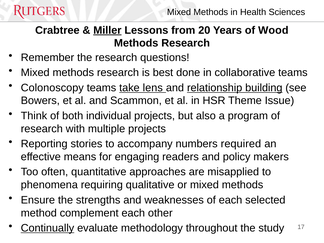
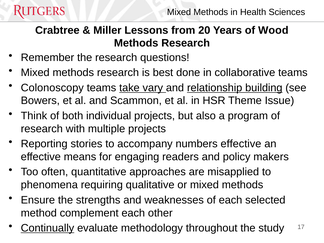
Miller underline: present -> none (107, 30)
lens: lens -> vary (153, 88)
numbers required: required -> effective (241, 144)
